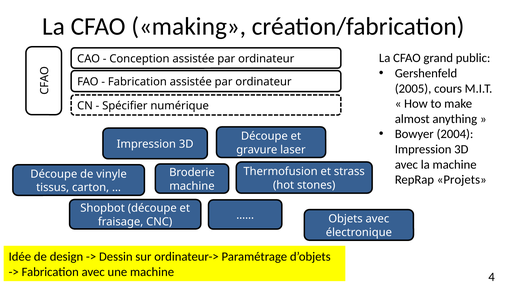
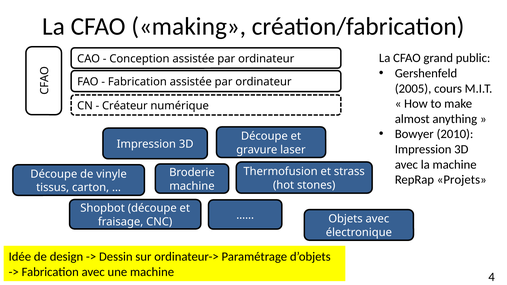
Spécifier: Spécifier -> Créateur (125, 106)
2004: 2004 -> 2010 (455, 134)
